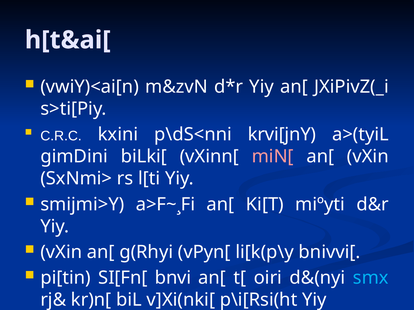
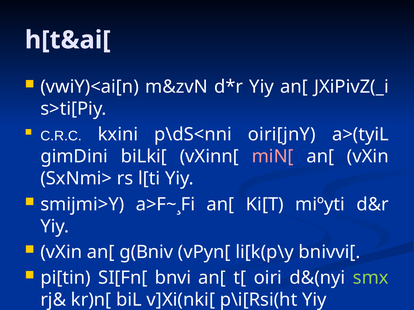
krvi[jnY: krvi[jnY -> oiri[jnY (282, 135)
g(Rhyi: g(Rhyi -> g(Bniv (146, 252)
smx colour: light blue -> light green (371, 278)
